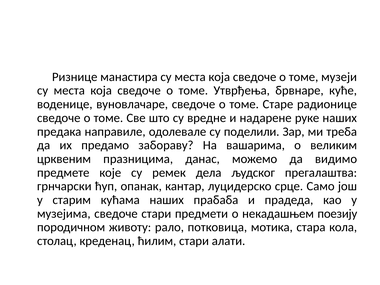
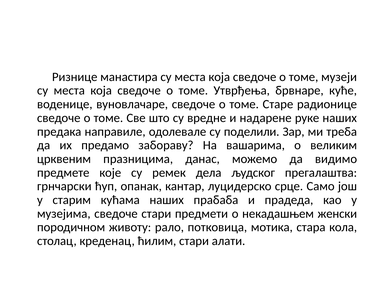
поезију: поезију -> женски (337, 214)
